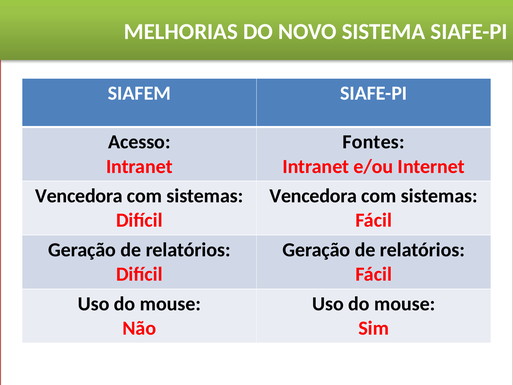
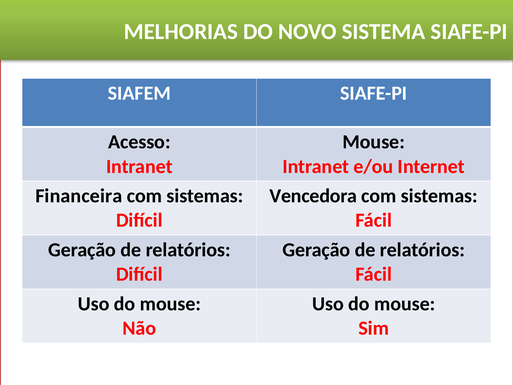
Fontes: Fontes -> Mouse (374, 142)
Vencedora: Vencedora -> Financeira (79, 196)
